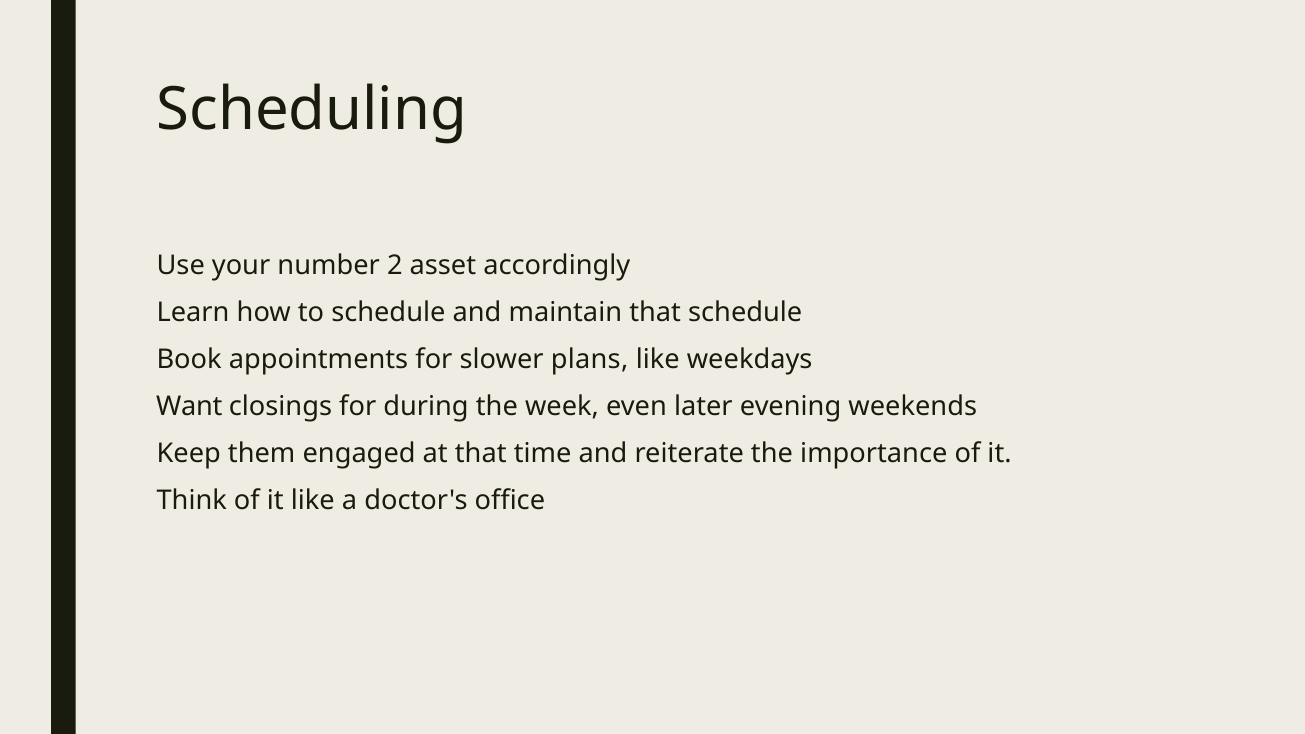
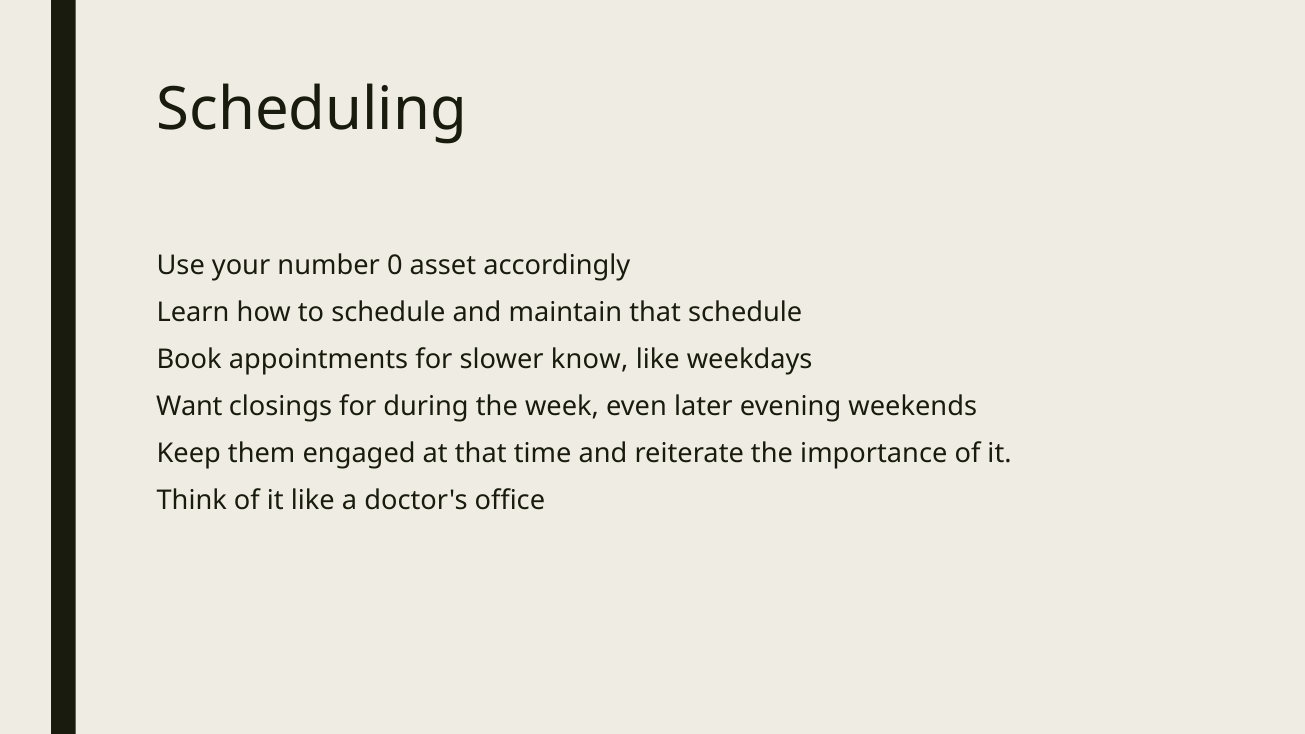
2: 2 -> 0 (395, 265)
plans: plans -> know (590, 359)
